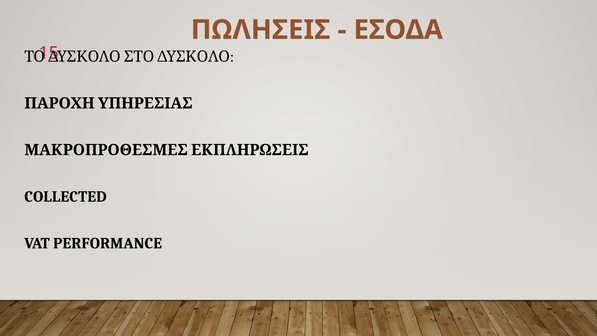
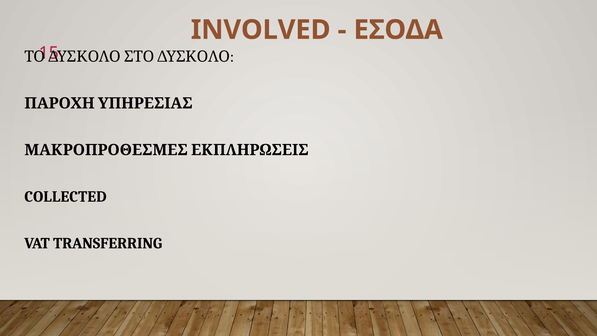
ΠΩΛΗΣΕΙΣ: ΠΩΛΗΣΕΙΣ -> INVOLVED (261, 30)
PERFORMANCE: PERFORMANCE -> TRANSFERRING (108, 243)
